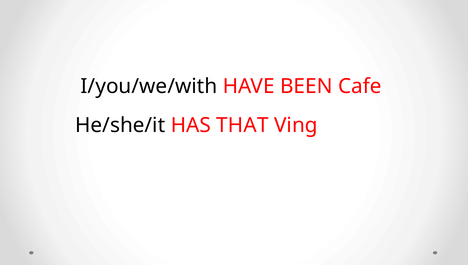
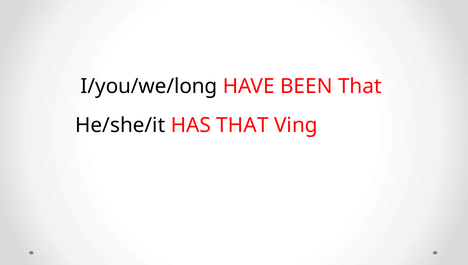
I/you/we/with: I/you/we/with -> I/you/we/long (149, 87)
BEEN Cafe: Cafe -> That (360, 87)
